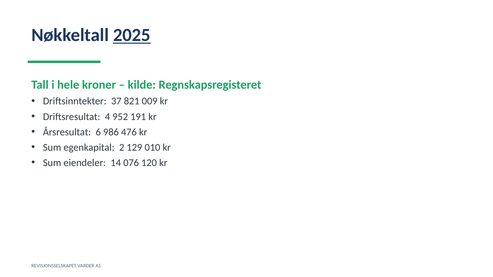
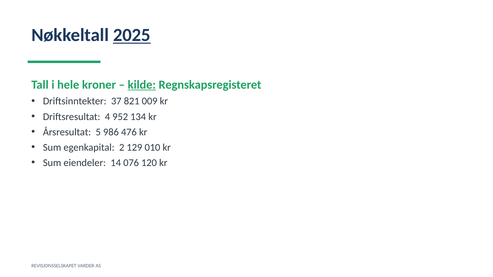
kilde underline: none -> present (142, 85)
191: 191 -> 134 (138, 117)
6: 6 -> 5 (98, 132)
